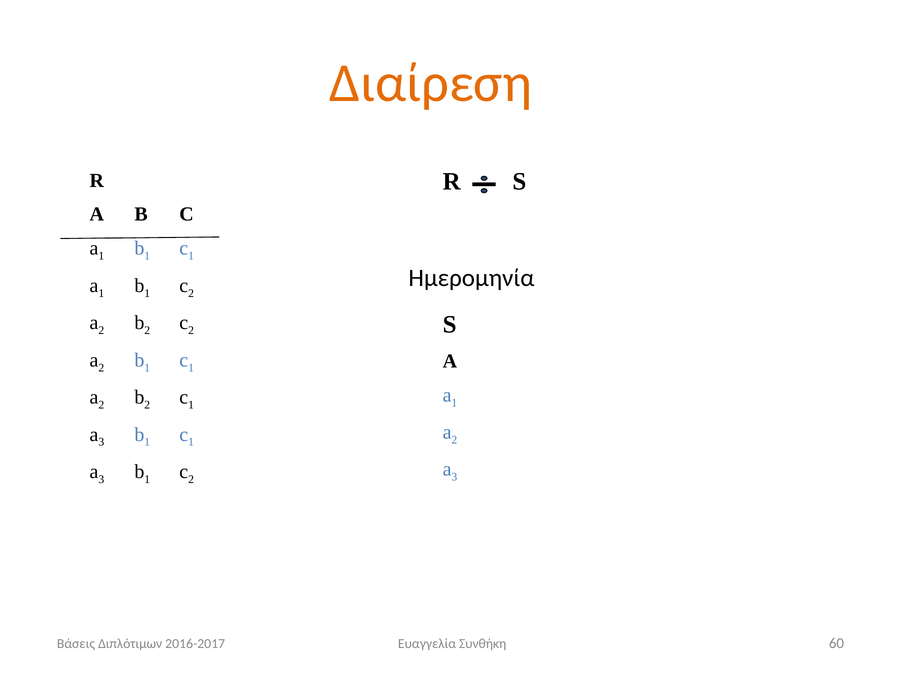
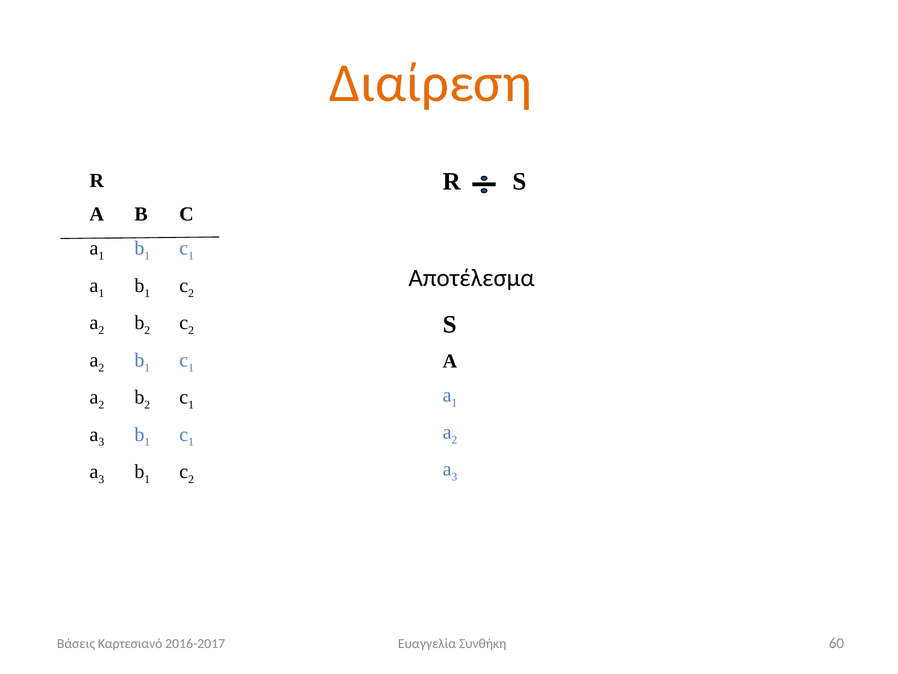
Ημερομηνία: Ημερομηνία -> Αποτέλεσμα (471, 278)
Διπλότιμων: Διπλότιμων -> Καρτεσιανό (130, 643)
